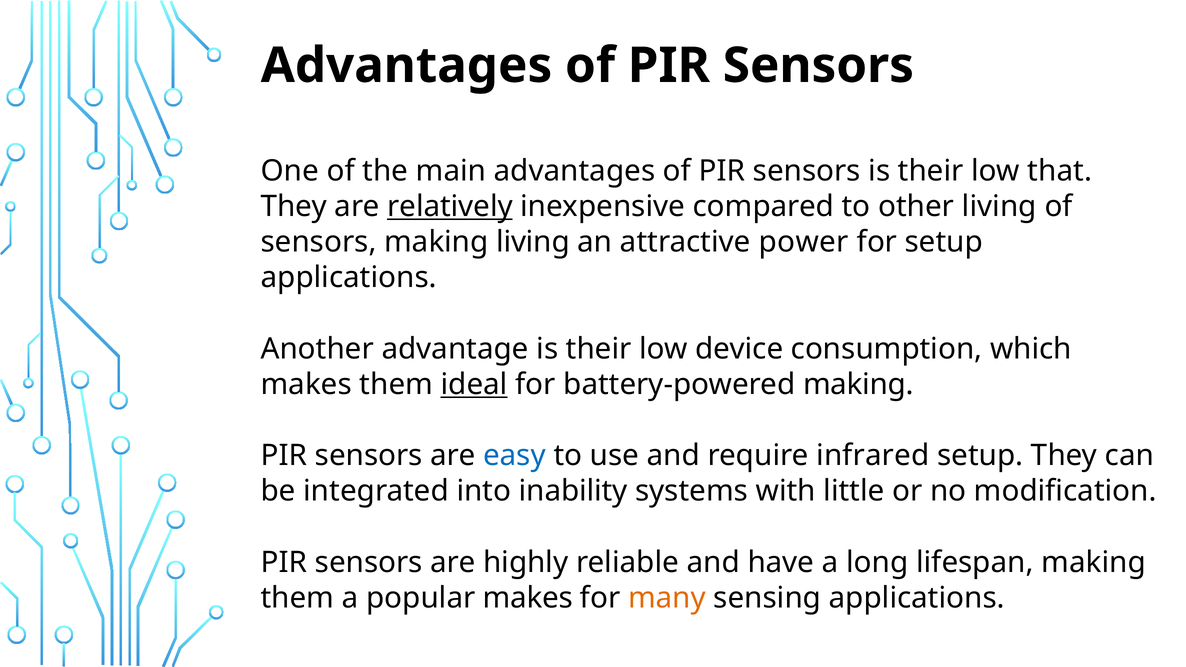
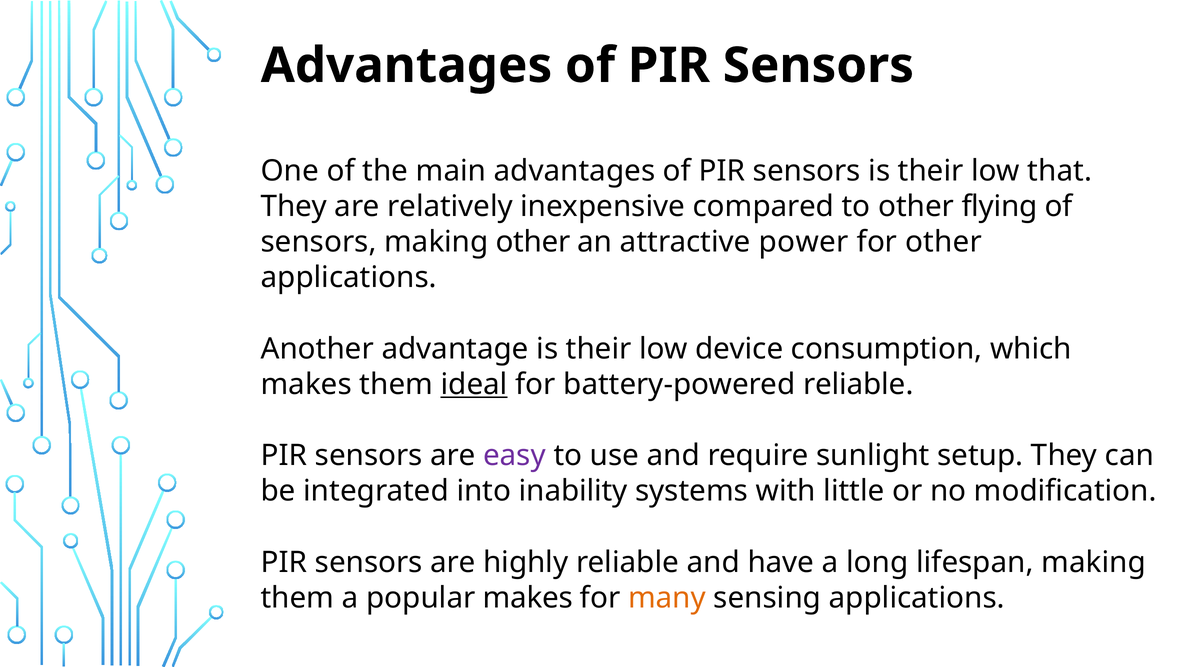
relatively underline: present -> none (450, 207)
other living: living -> flying (999, 207)
making living: living -> other (533, 242)
for setup: setup -> other (944, 242)
battery-powered making: making -> reliable (858, 384)
easy colour: blue -> purple (514, 456)
infrared: infrared -> sunlight (873, 456)
